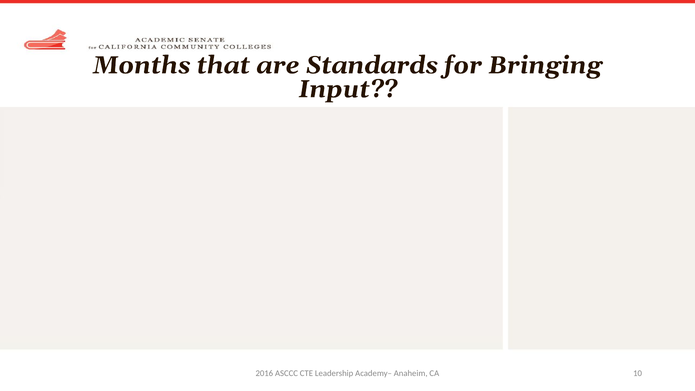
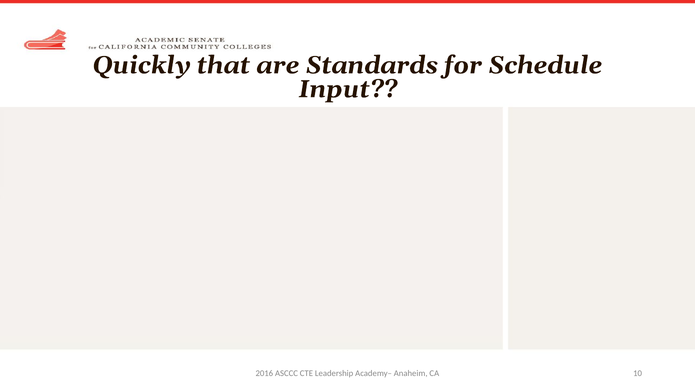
Months: Months -> Quickly (142, 65)
Bringing: Bringing -> Schedule (545, 65)
